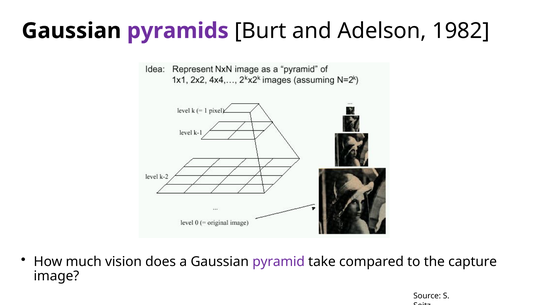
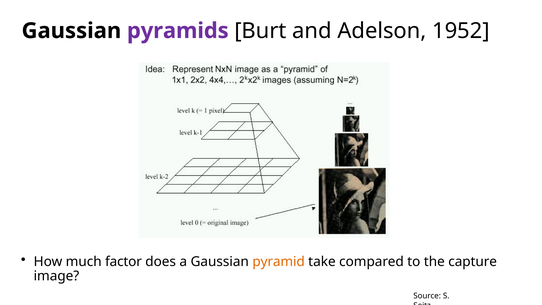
1982: 1982 -> 1952 (461, 31)
vision: vision -> factor (124, 261)
pyramid colour: purple -> orange (279, 261)
